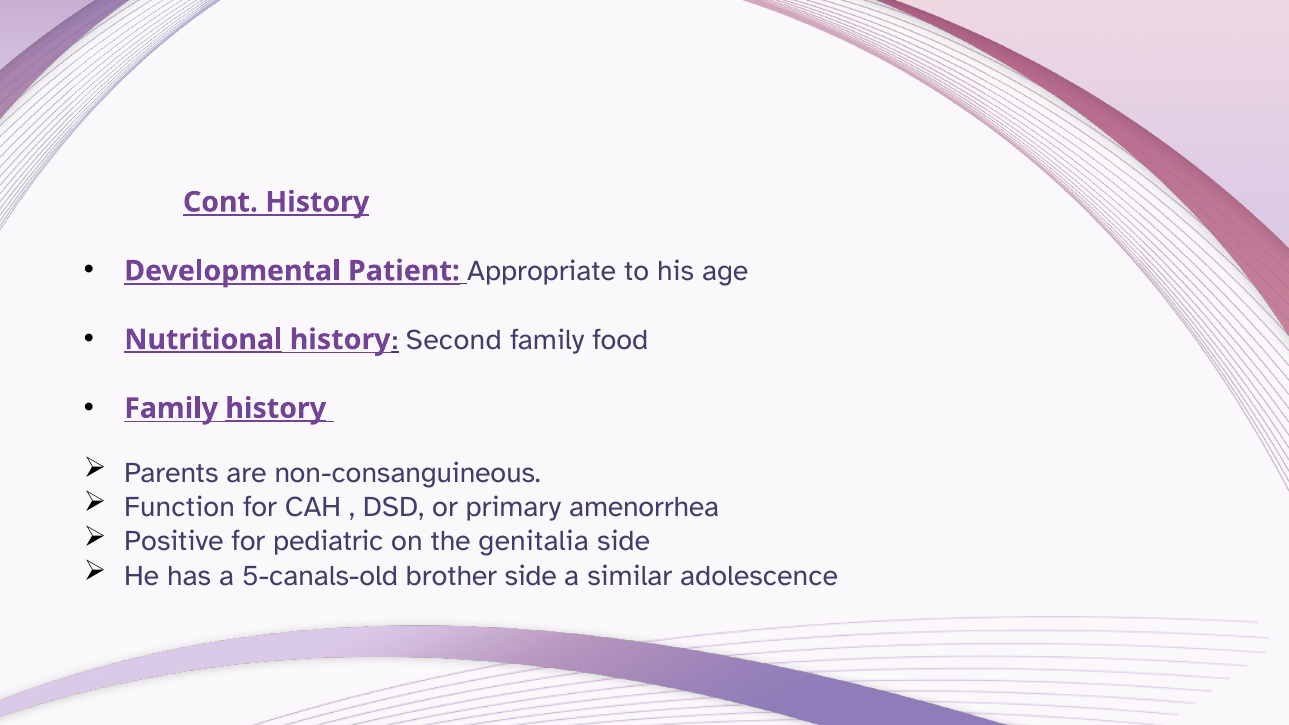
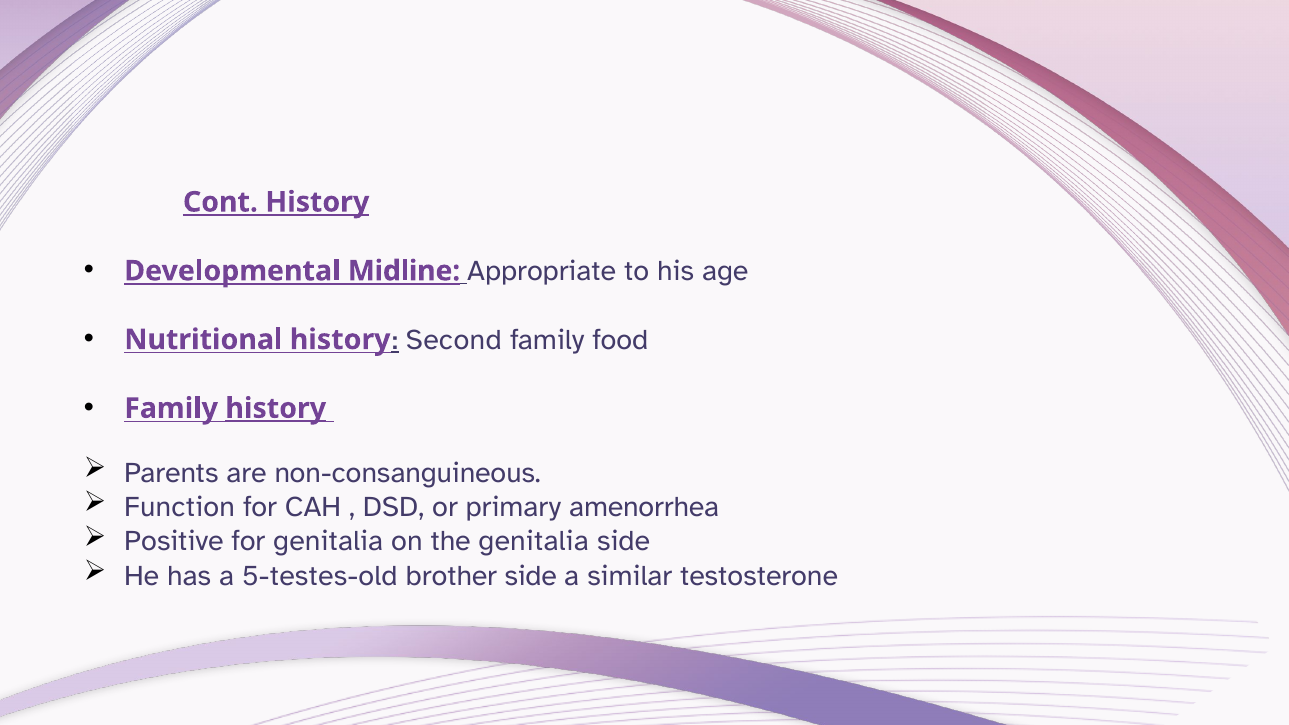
Patient: Patient -> Midline (404, 271)
Nutritional underline: present -> none (203, 340)
for pediatric: pediatric -> genitalia (328, 542)
5-canals-old: 5-canals-old -> 5-testes-old (320, 576)
adolescence: adolescence -> testosterone (759, 576)
